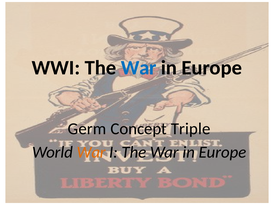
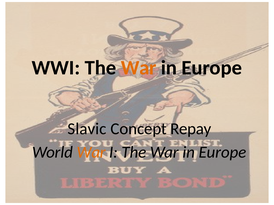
War colour: blue -> orange (139, 68)
Germ: Germ -> Slavic (87, 129)
Triple: Triple -> Repay (191, 129)
